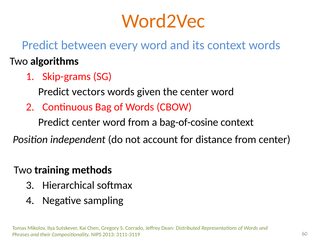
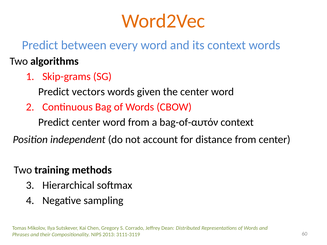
bag-of-cosine: bag-of-cosine -> bag-of-αυτόν (189, 122)
